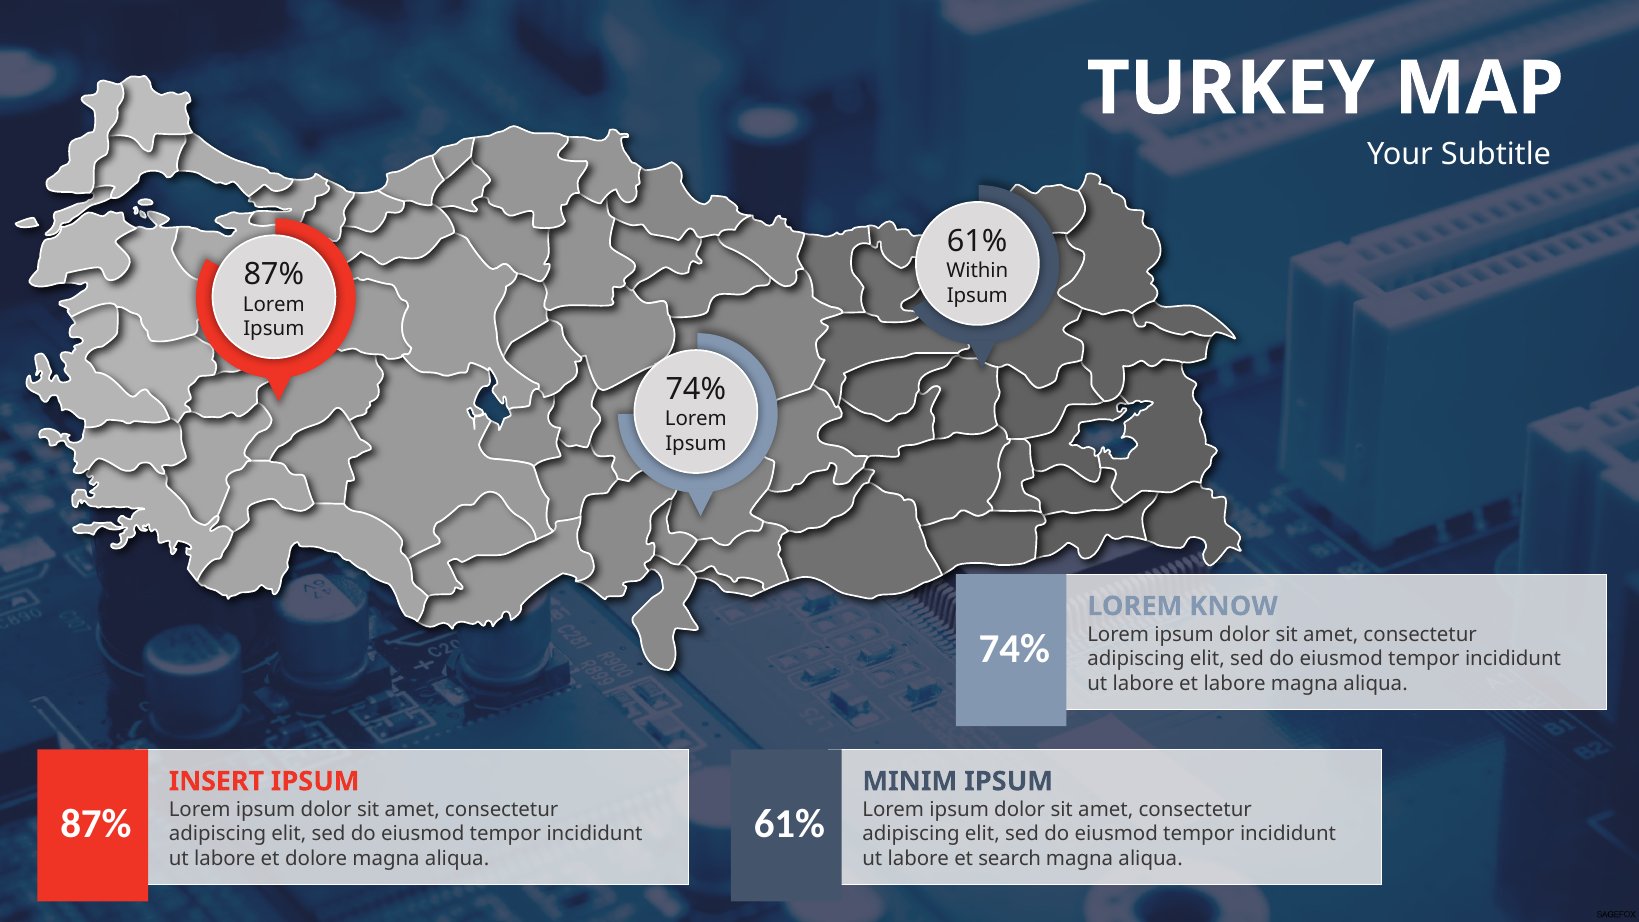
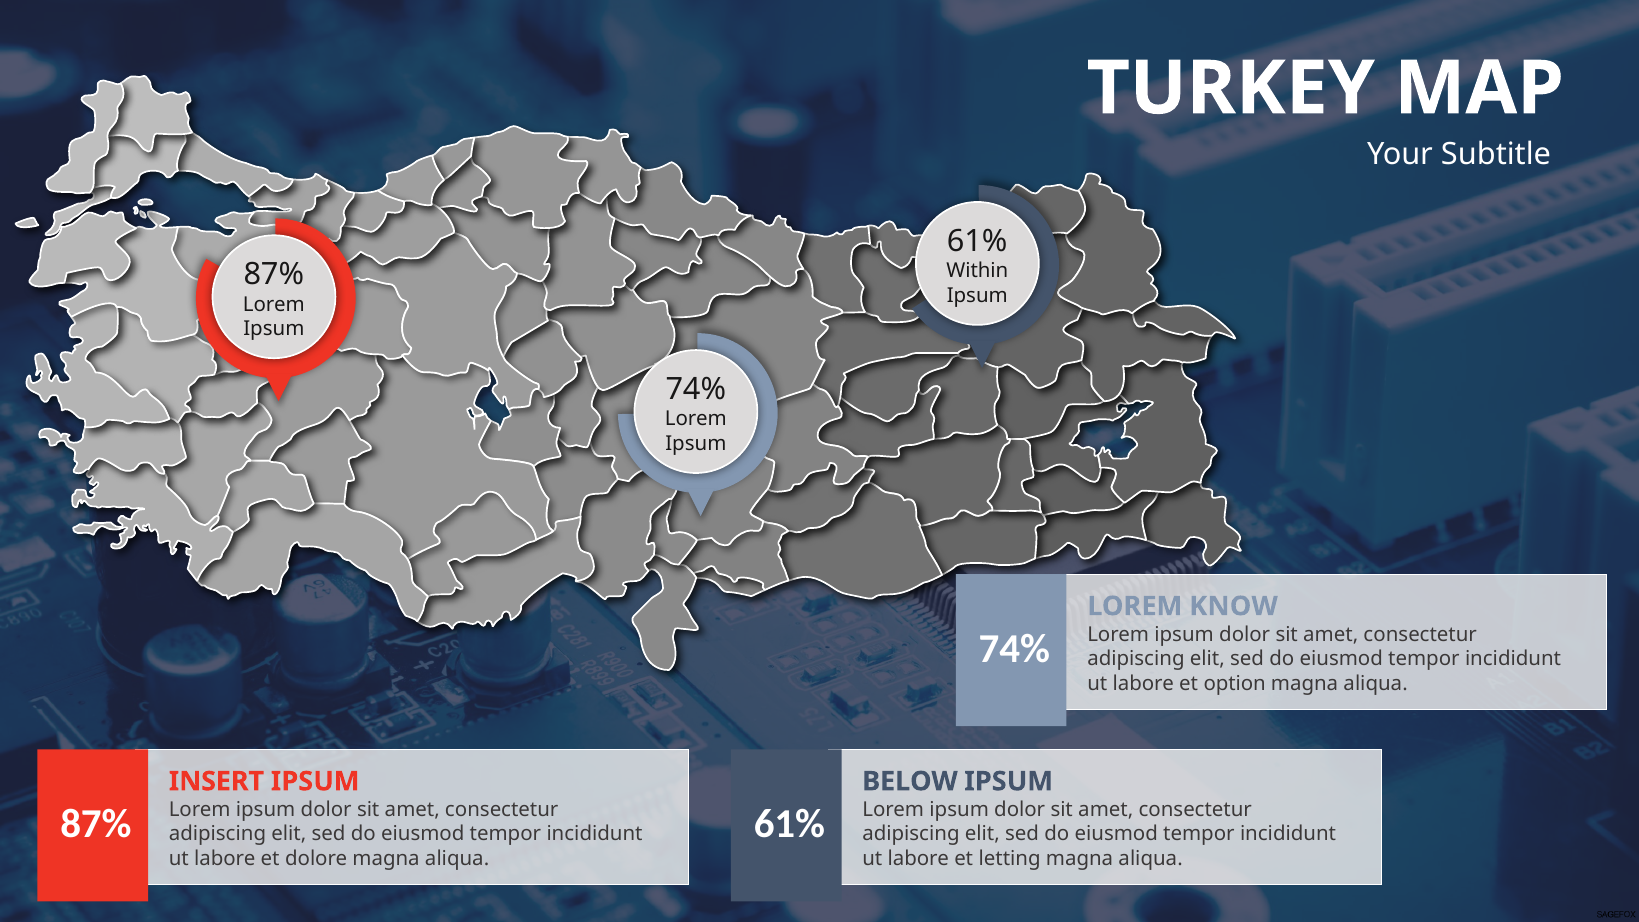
et labore: labore -> option (1235, 684)
MINIM: MINIM -> BELOW (910, 781)
search: search -> letting (1010, 859)
